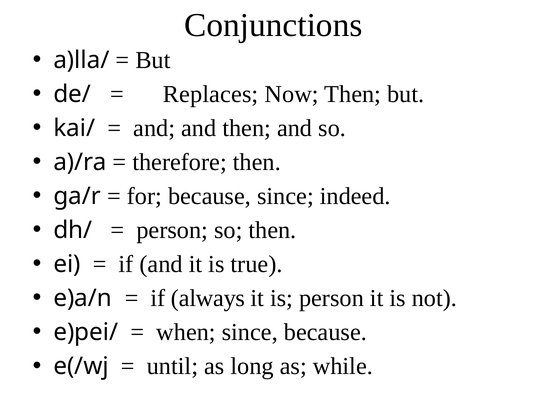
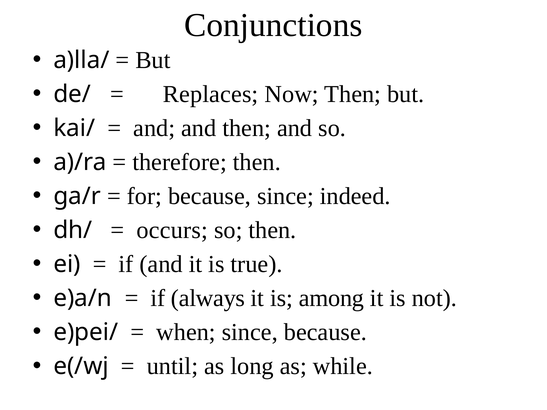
person: person -> occurs (172, 230)
is person: person -> among (332, 298)
